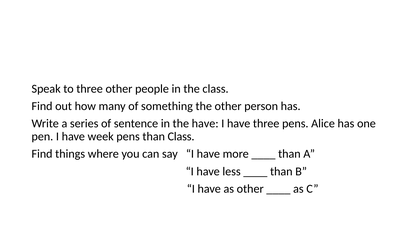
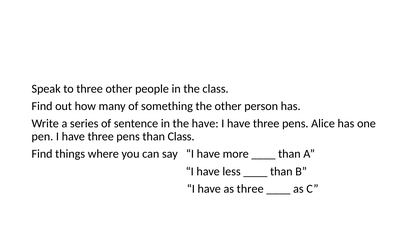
pen I have week: week -> three (101, 137)
as other: other -> three (250, 189)
